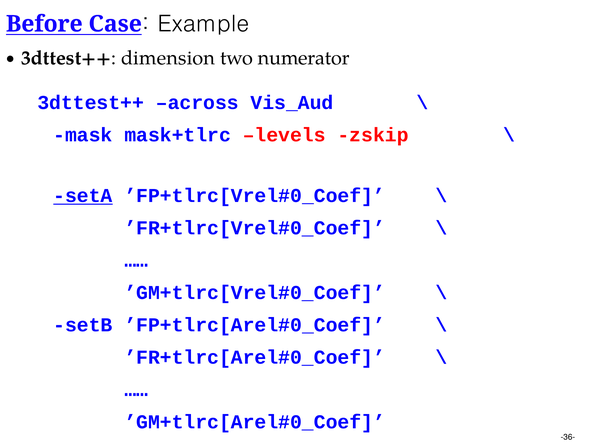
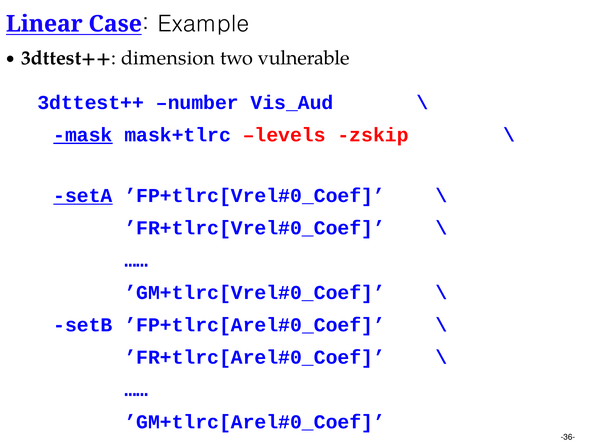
Before: Before -> Linear (44, 24)
numerator: numerator -> vulnerable (304, 58)
across: across -> number (197, 103)
mask underline: none -> present (83, 135)
